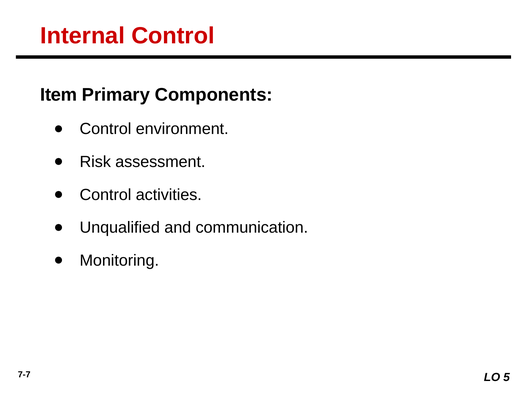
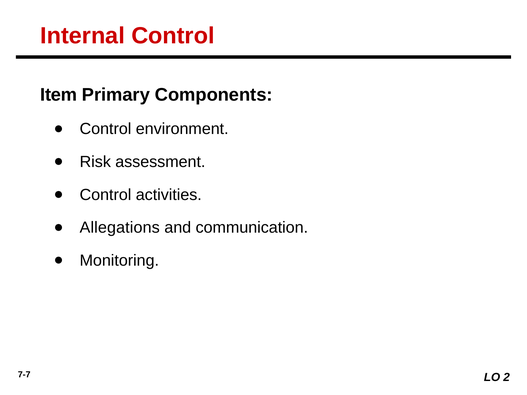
Unqualified: Unqualified -> Allegations (120, 228)
5: 5 -> 2 (507, 378)
